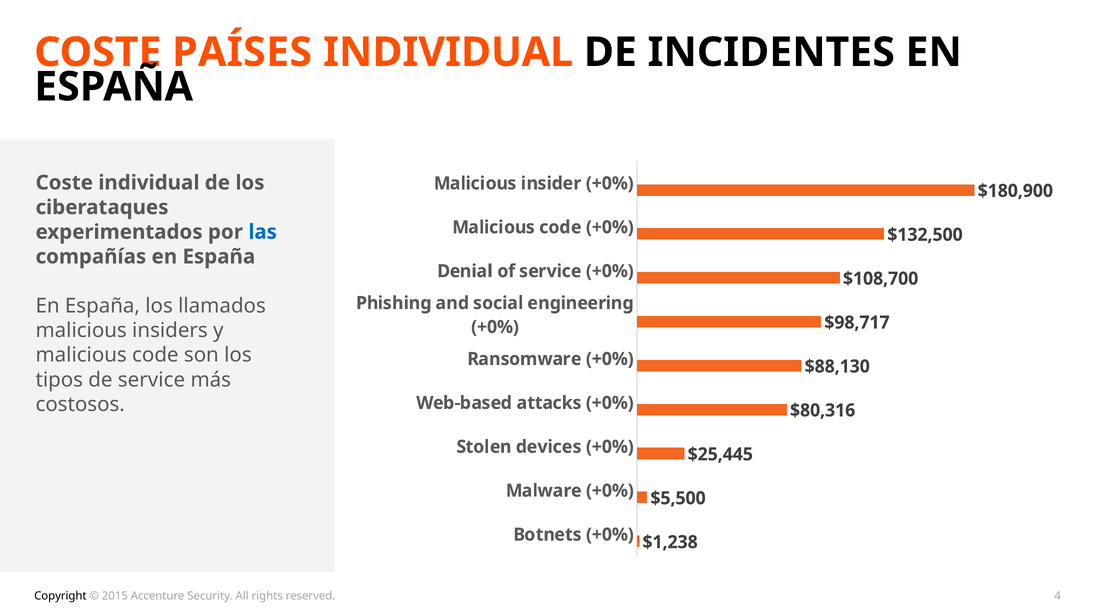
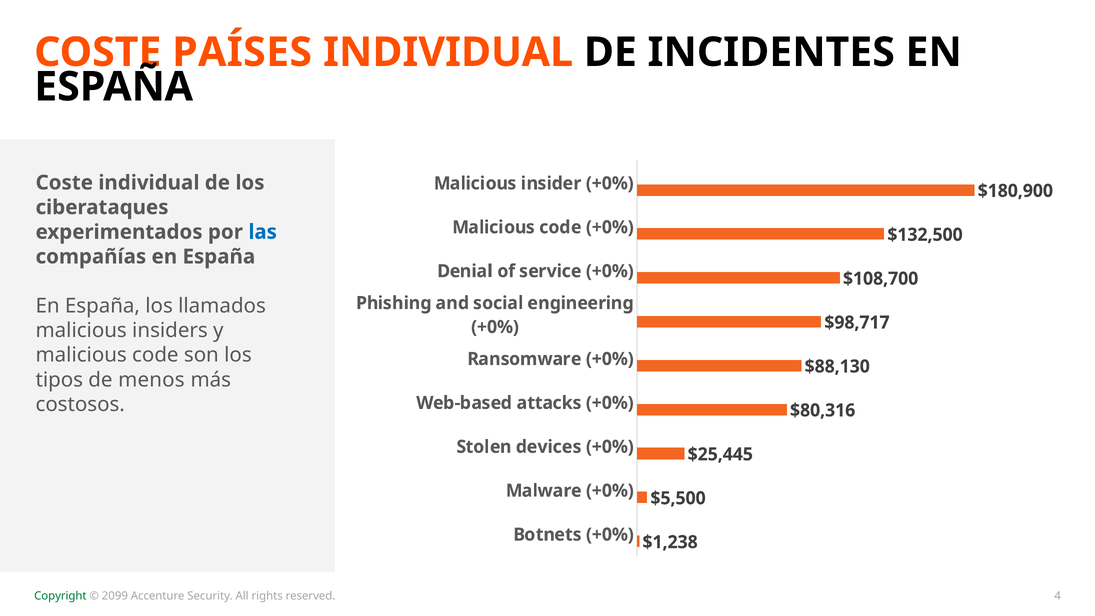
de service: service -> menos (151, 380)
Copyright colour: black -> green (60, 596)
2015: 2015 -> 2099 (115, 596)
